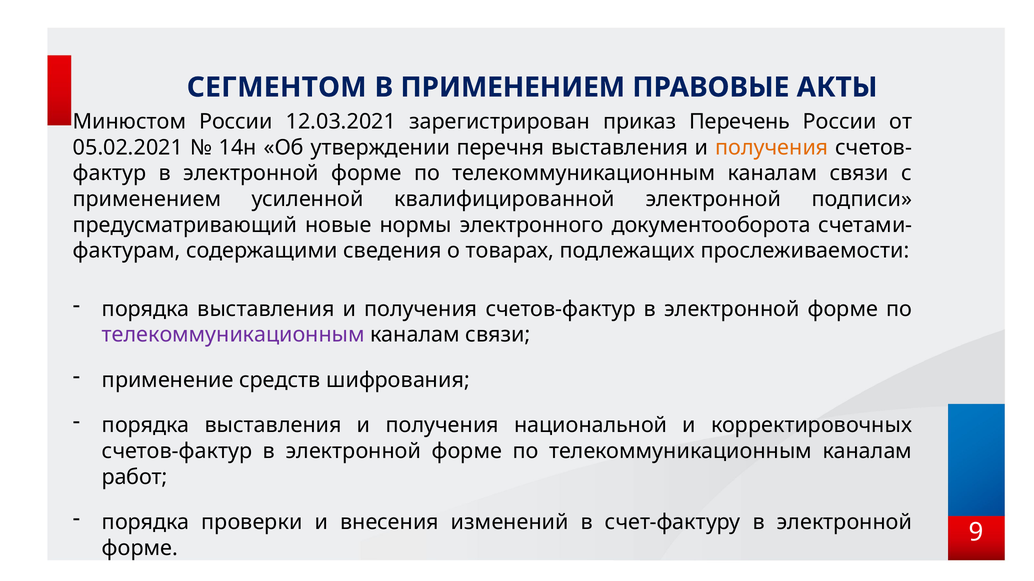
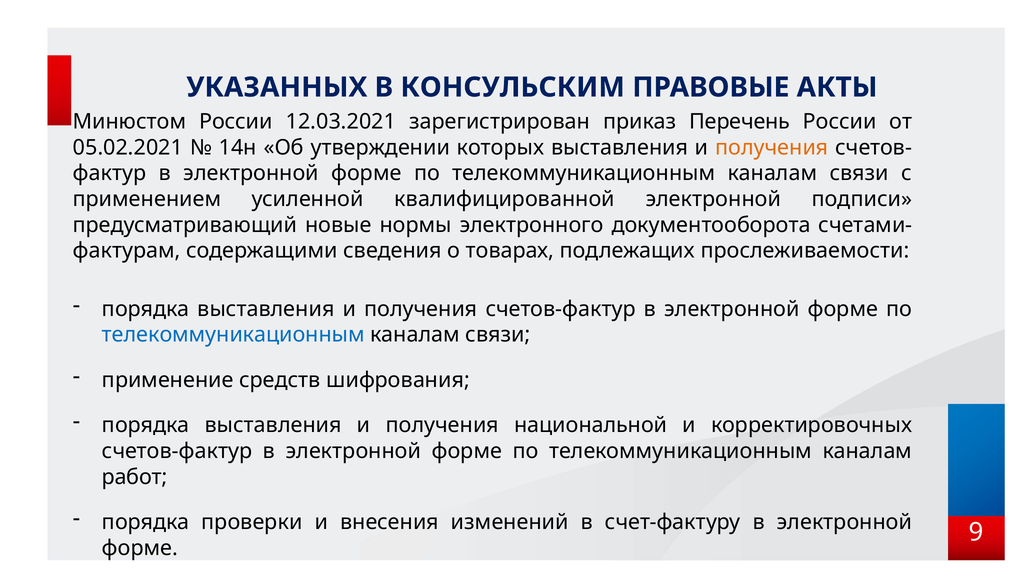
СЕГМЕНТОМ: СЕГМЕНТОМ -> УКАЗАННЫХ (277, 87)
В ПРИМЕНЕНИЕМ: ПРИМЕНЕНИЕМ -> КОНСУЛЬСКИМ (513, 87)
перечня: перечня -> которых (500, 148)
телекоммуникационным colour: purple -> blue (233, 335)
